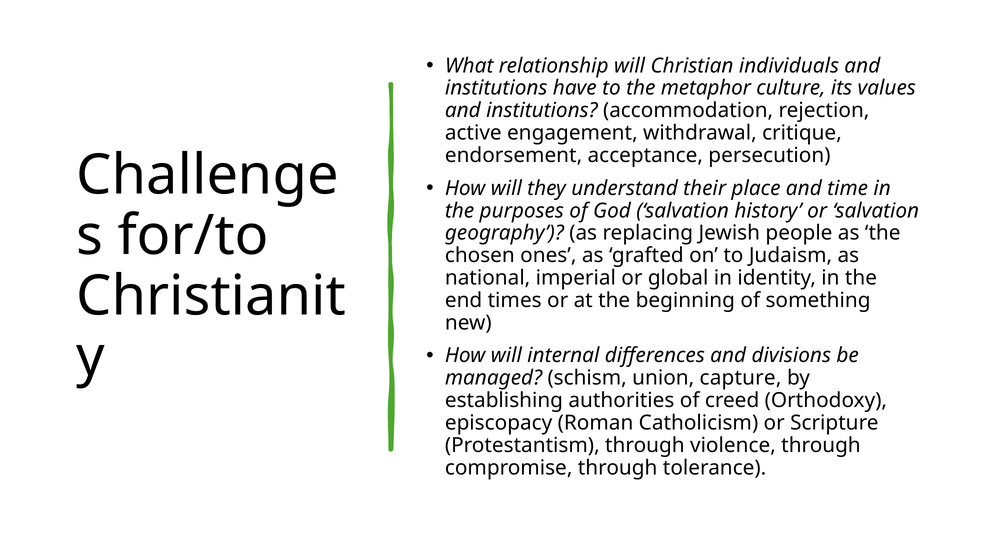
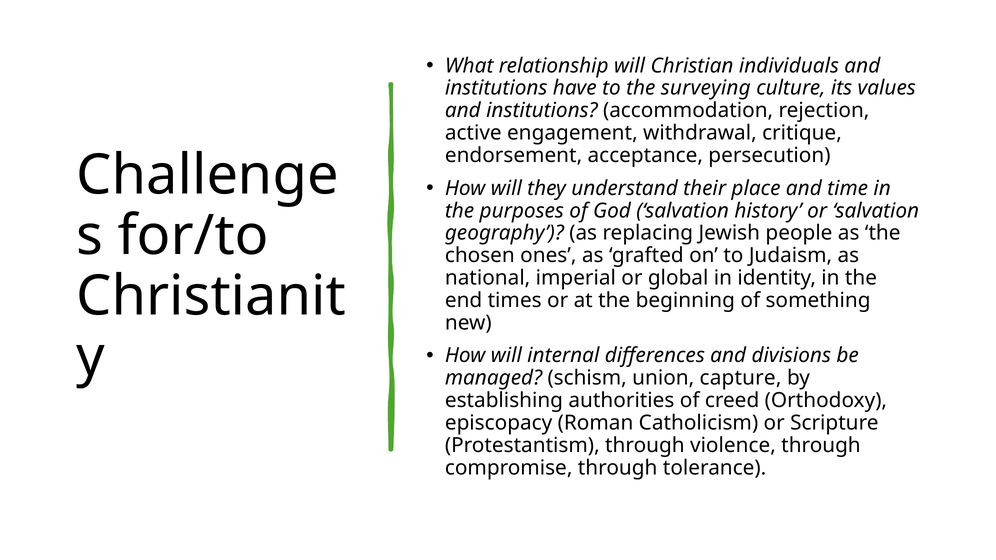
metaphor: metaphor -> surveying (706, 88)
